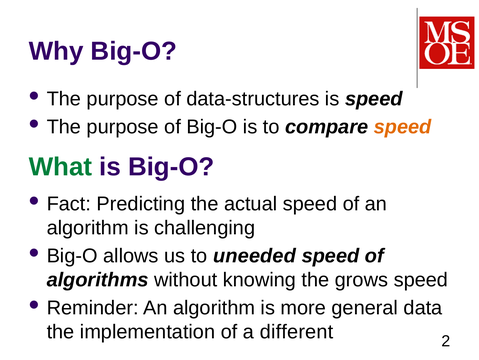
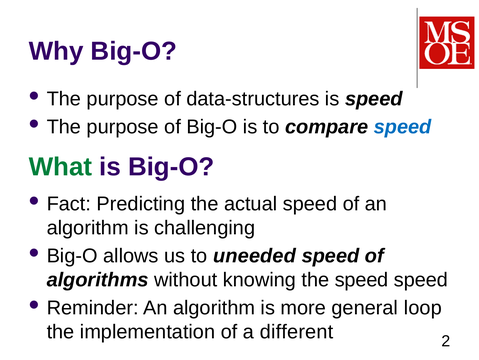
speed colour: orange -> blue (403, 127)
the grows: grows -> speed (362, 279)
data: data -> loop (423, 307)
